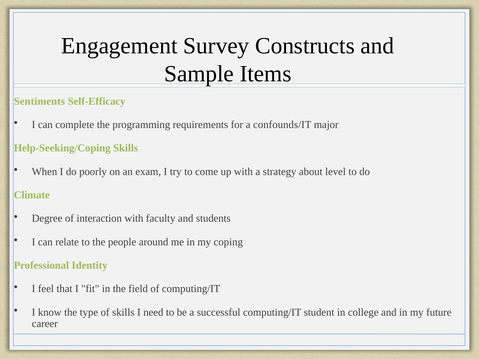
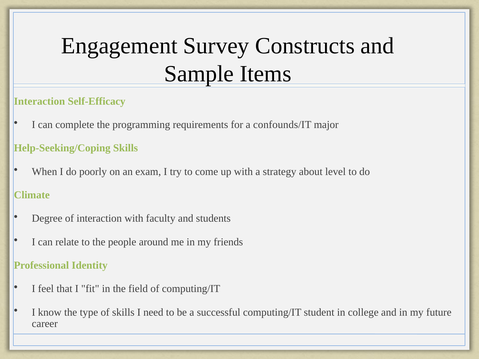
Sentiments: Sentiments -> Interaction (39, 101)
coping: coping -> friends (228, 242)
